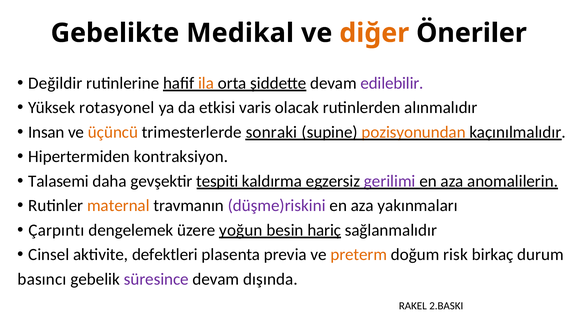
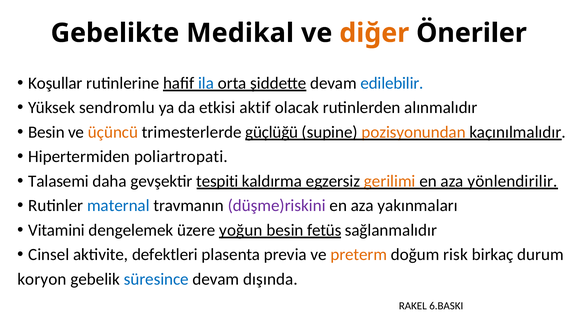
Değildir: Değildir -> Koşullar (55, 83)
ila colour: orange -> blue (206, 83)
edilebilir colour: purple -> blue (392, 83)
rotasyonel: rotasyonel -> sendromlu (117, 108)
varis: varis -> aktif (255, 108)
Insan: Insan -> Besin (46, 132)
sonraki: sonraki -> güçlüğü (272, 132)
kontraksiyon: kontraksiyon -> poliartropati (181, 157)
gerilimi colour: purple -> orange (390, 181)
anomalilerin: anomalilerin -> yönlendirilir (512, 181)
maternal colour: orange -> blue (118, 206)
Çarpıntı: Çarpıntı -> Vitamini (57, 230)
hariç: hariç -> fetüs (324, 230)
basıncı: basıncı -> koryon (42, 279)
süresince colour: purple -> blue (156, 279)
2.BASKI: 2.BASKI -> 6.BASKI (446, 306)
